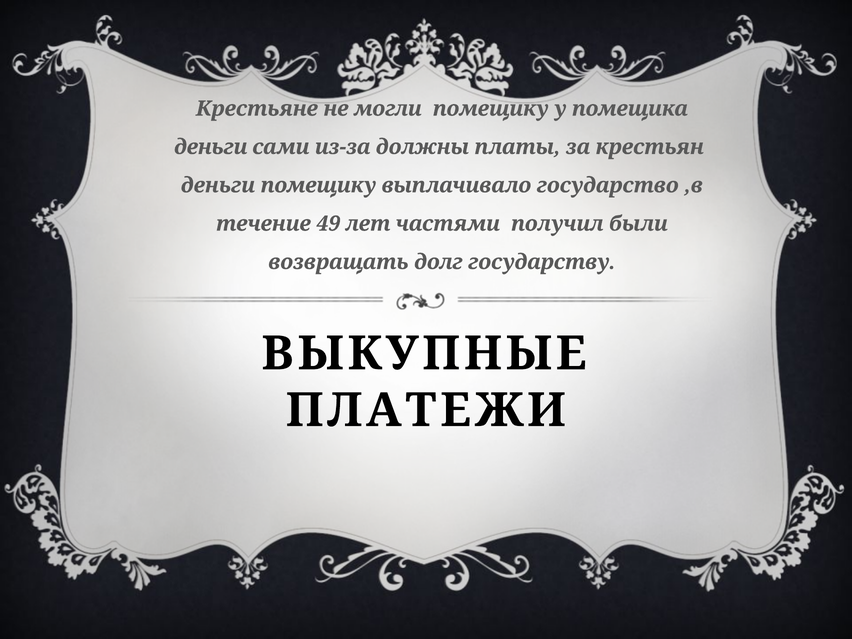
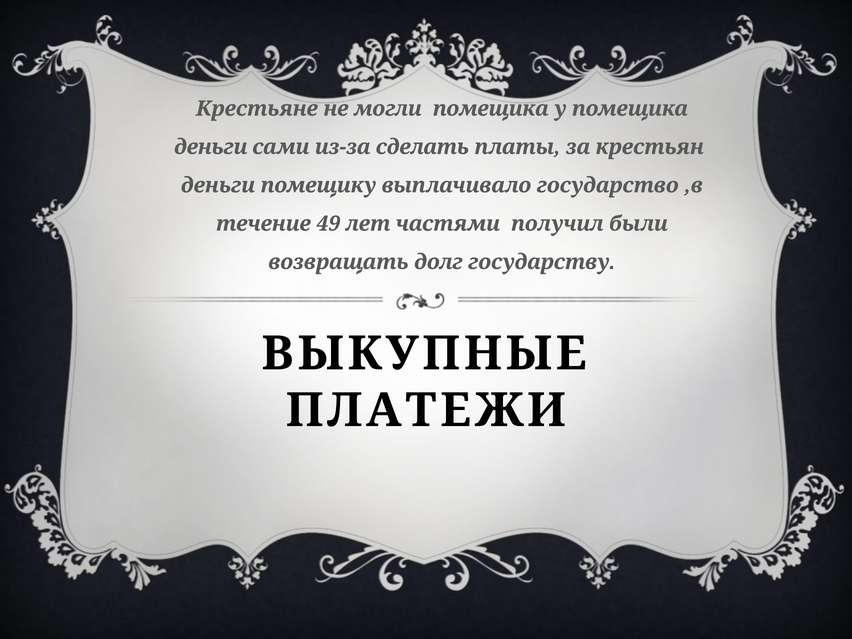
могли помещику: помещику -> помещика (491, 109)
должны: должны -> сделать (422, 147)
